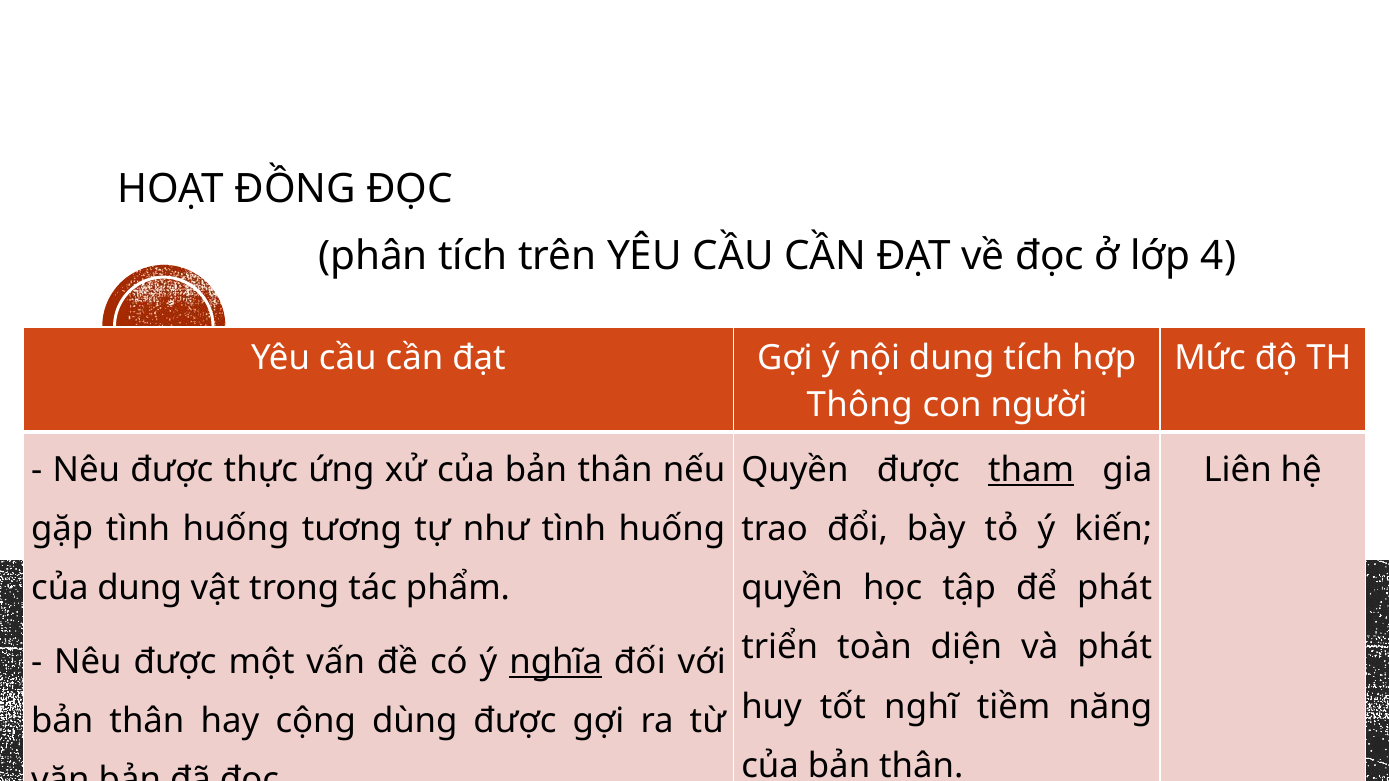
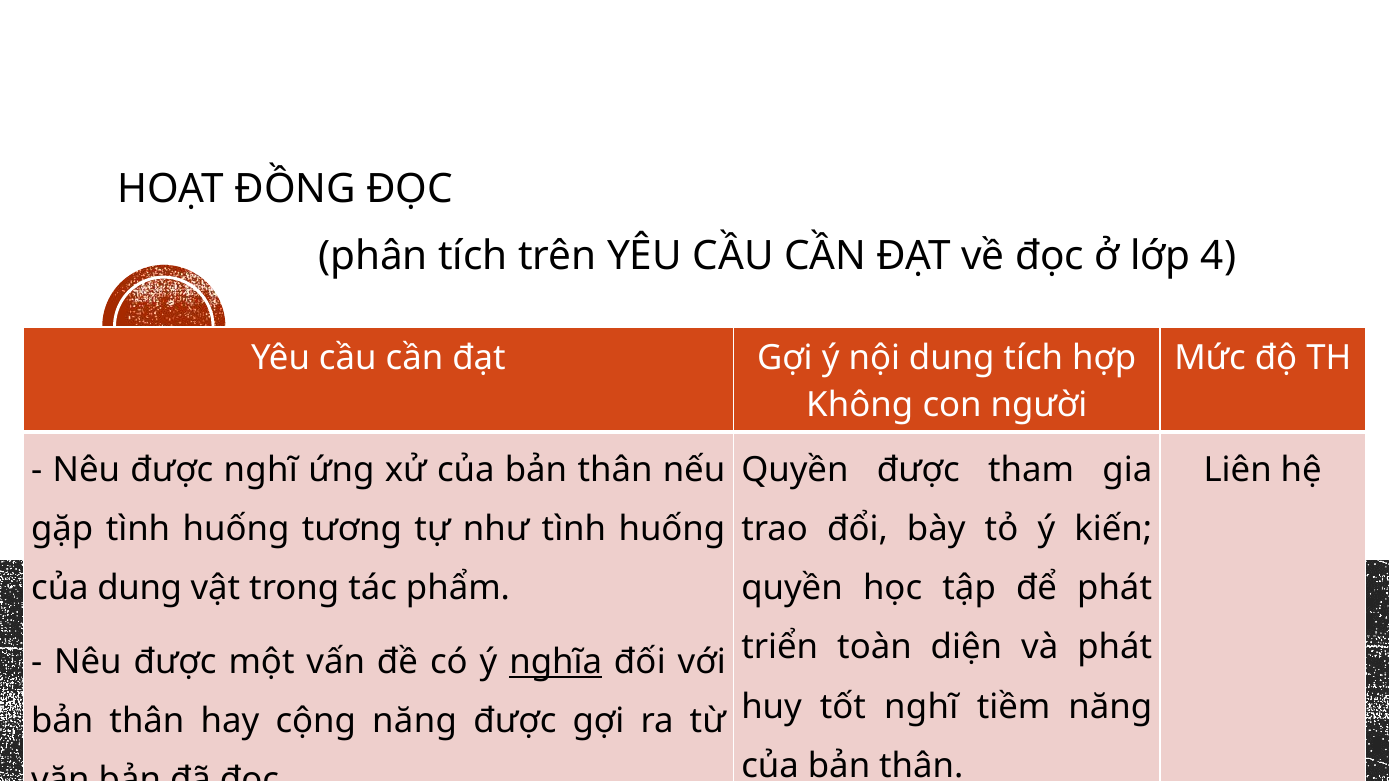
Thông: Thông -> Không (860, 405)
được thực: thực -> nghĩ (261, 470)
tham underline: present -> none (1031, 470)
cộng dùng: dùng -> năng (415, 721)
